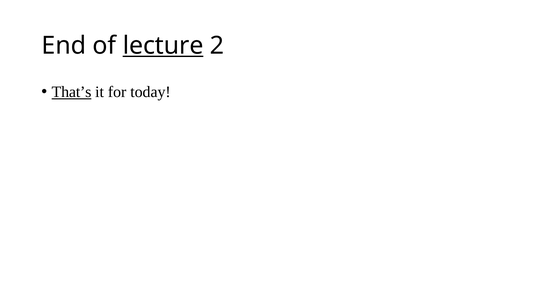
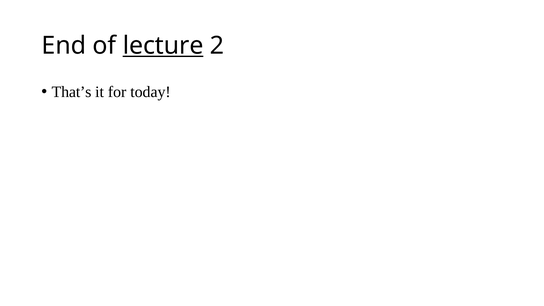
That’s underline: present -> none (72, 92)
